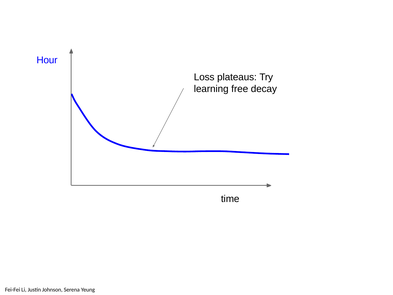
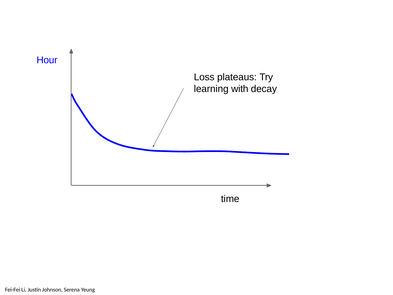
free: free -> with (240, 89)
